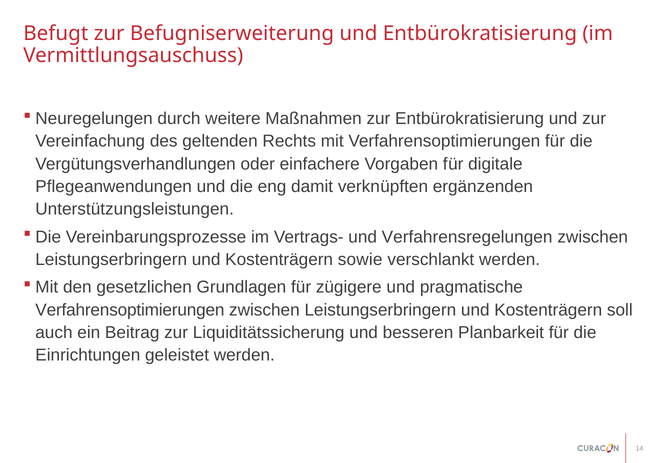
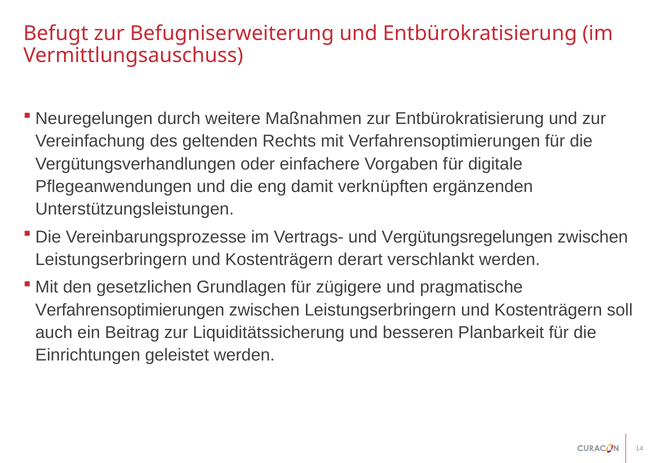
Verfahrensregelungen: Verfahrensregelungen -> Vergütungsregelungen (467, 237)
sowie: sowie -> derart (360, 260)
